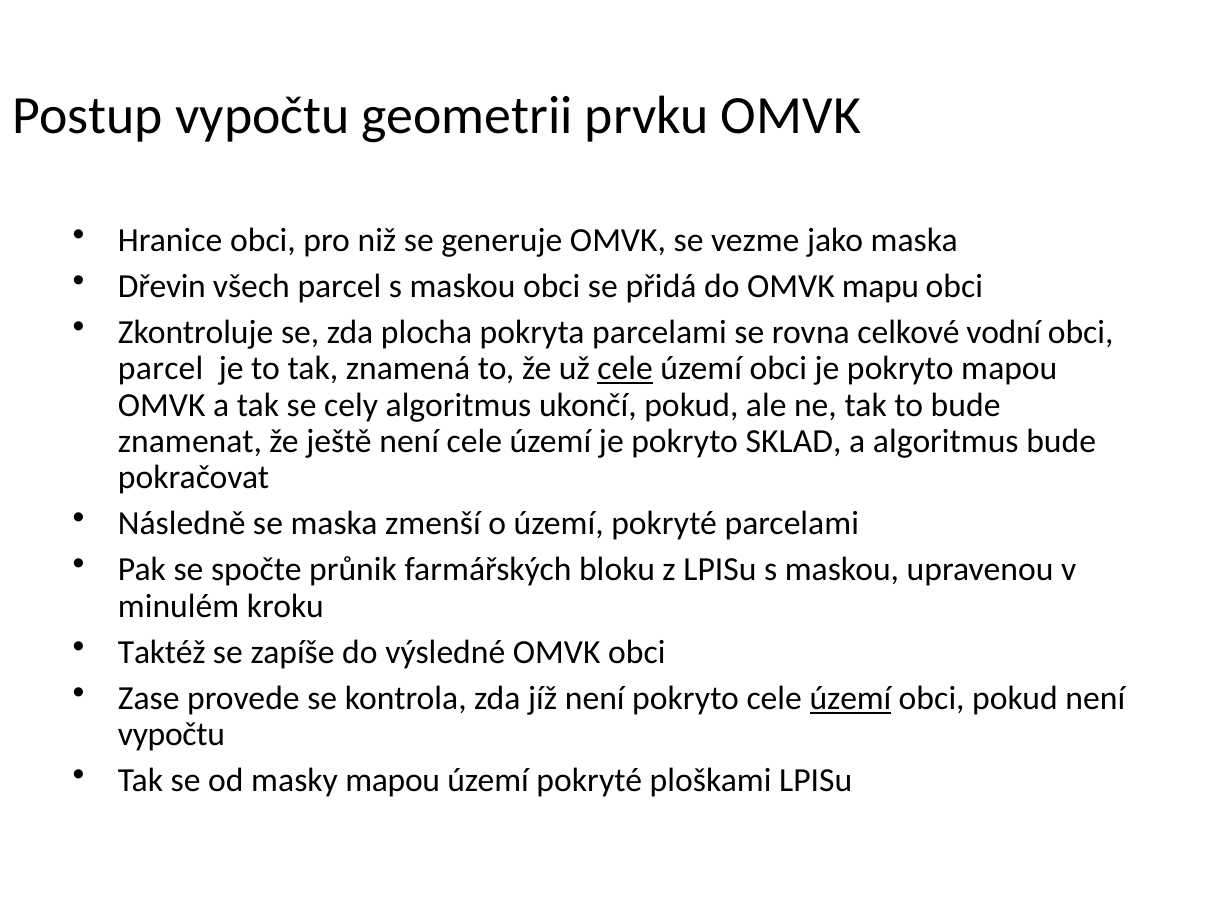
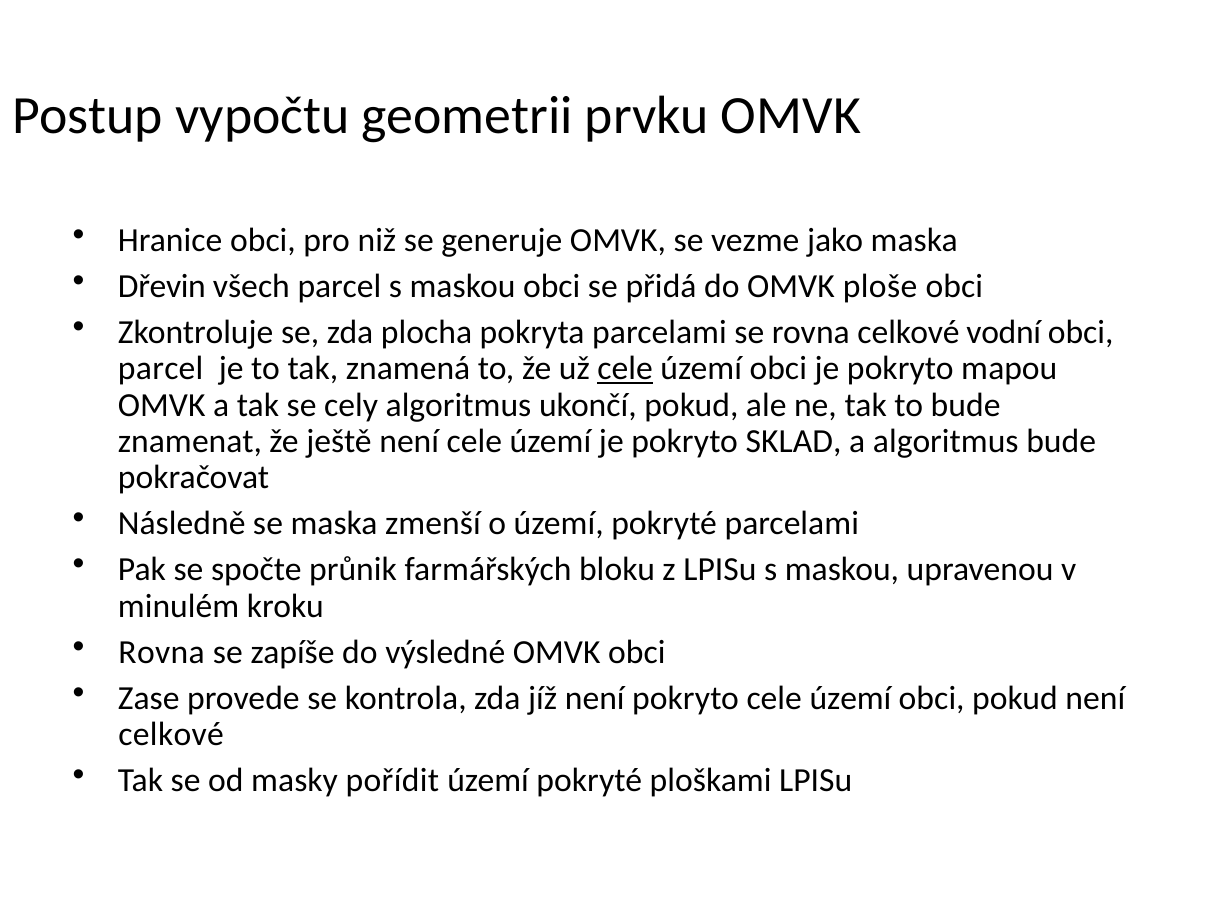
mapu: mapu -> ploše (880, 286)
Taktéž: Taktéž -> Rovna (162, 652)
území underline: present -> none (850, 698)
vypočtu: vypočtu -> celkové (171, 734)
masky mapou: mapou -> pořídit (392, 780)
